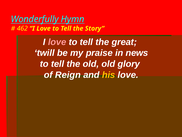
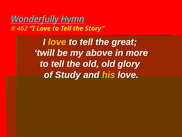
love colour: pink -> yellow (57, 42)
praise: praise -> above (99, 53)
news: news -> more (137, 53)
Reign: Reign -> Study (68, 75)
